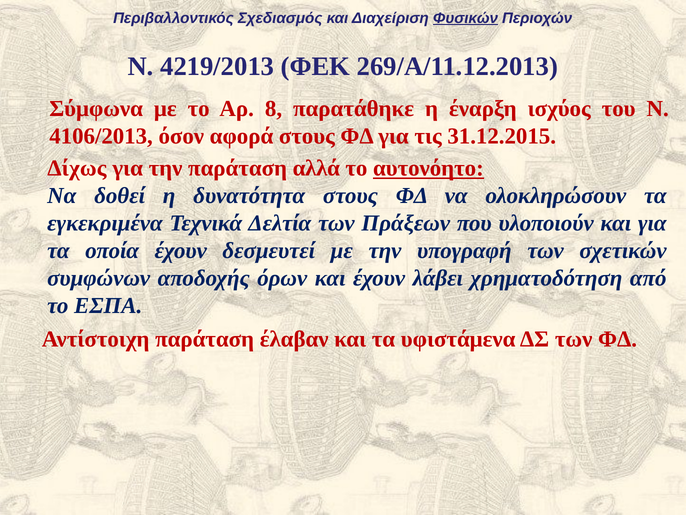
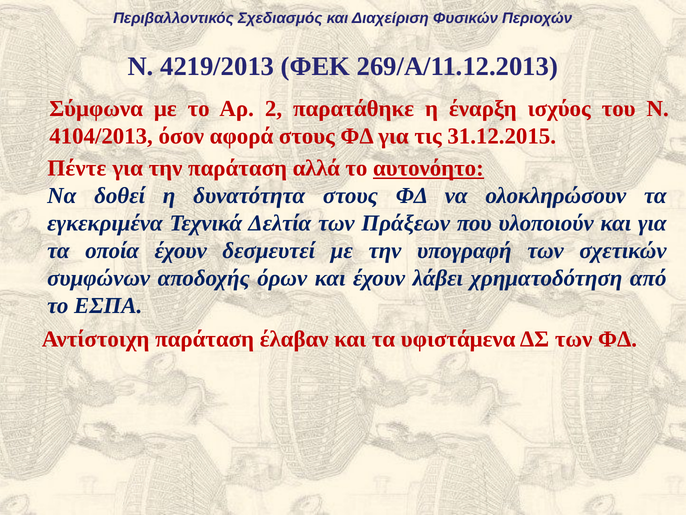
Φυσικών underline: present -> none (465, 18)
8: 8 -> 2 (274, 108)
4106/2013: 4106/2013 -> 4104/2013 (101, 136)
Δίχως: Δίχως -> Πέντε (77, 168)
